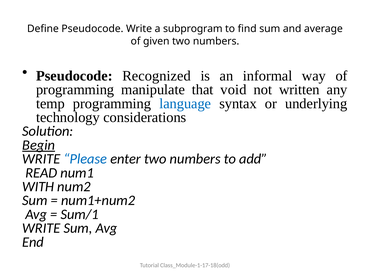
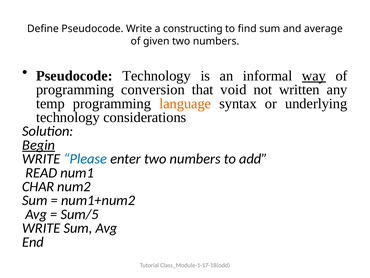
subprogram: subprogram -> constructing (193, 29)
Pseudocode Recognized: Recognized -> Technology (157, 76)
way underline: none -> present (314, 76)
manipulate: manipulate -> conversion (153, 89)
language colour: blue -> orange (185, 103)
WITH: WITH -> CHAR (38, 186)
Sum/1: Sum/1 -> Sum/5 (80, 214)
